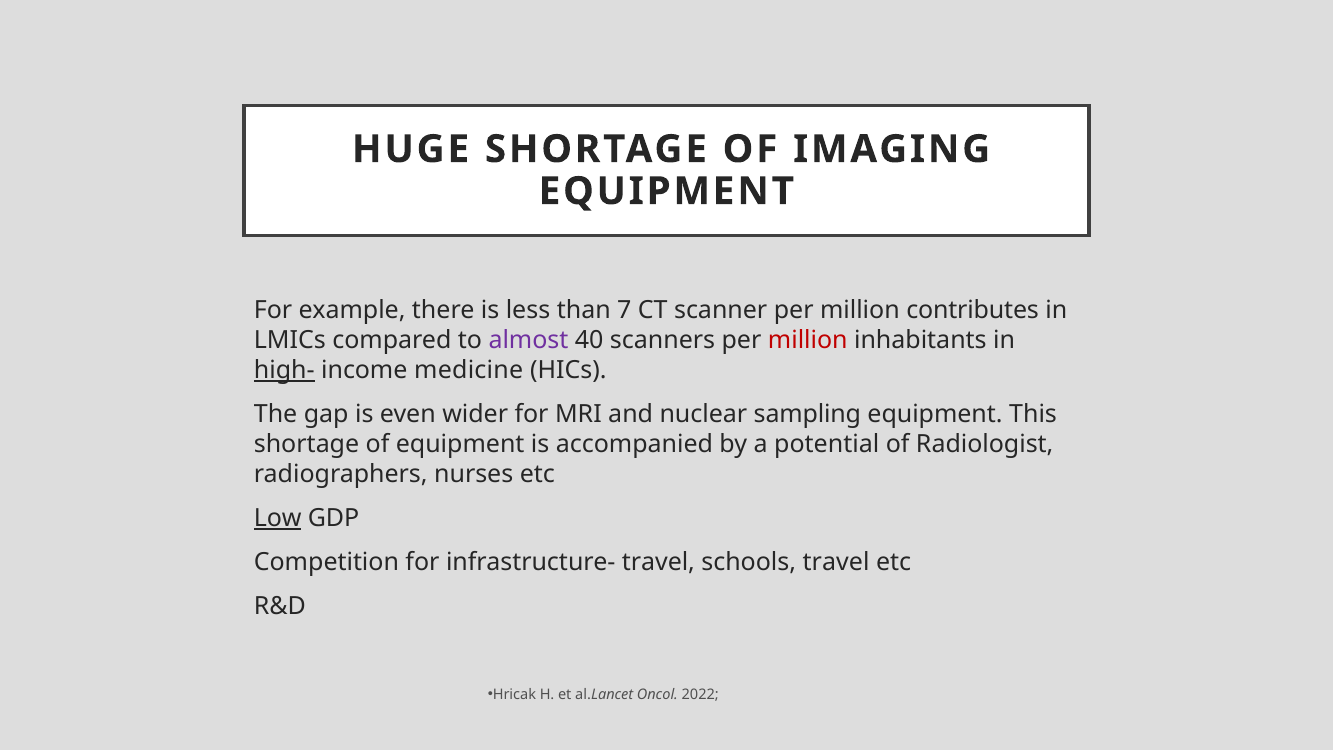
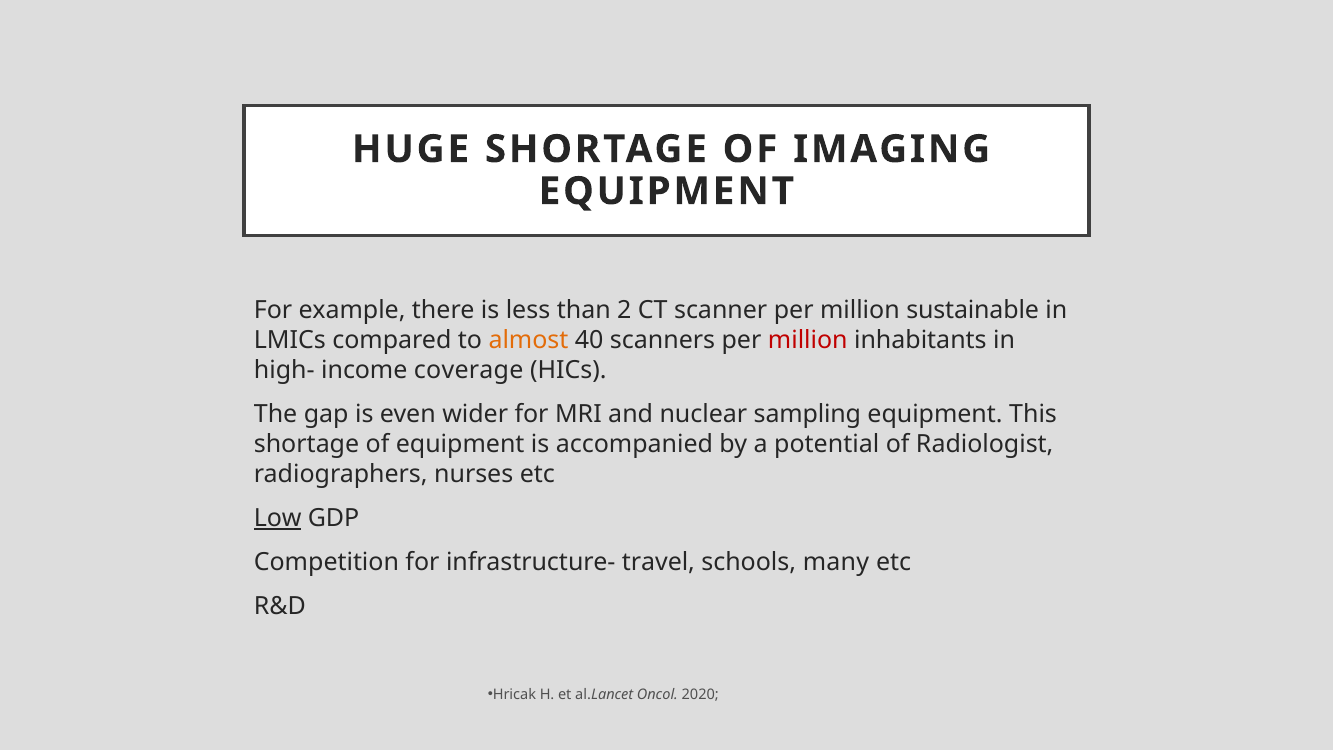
7: 7 -> 2 (624, 310)
contributes: contributes -> sustainable (973, 310)
almost colour: purple -> orange (528, 340)
high- underline: present -> none (284, 370)
medicine: medicine -> coverage (469, 370)
schools travel: travel -> many (836, 562)
2022: 2022 -> 2020 (700, 695)
